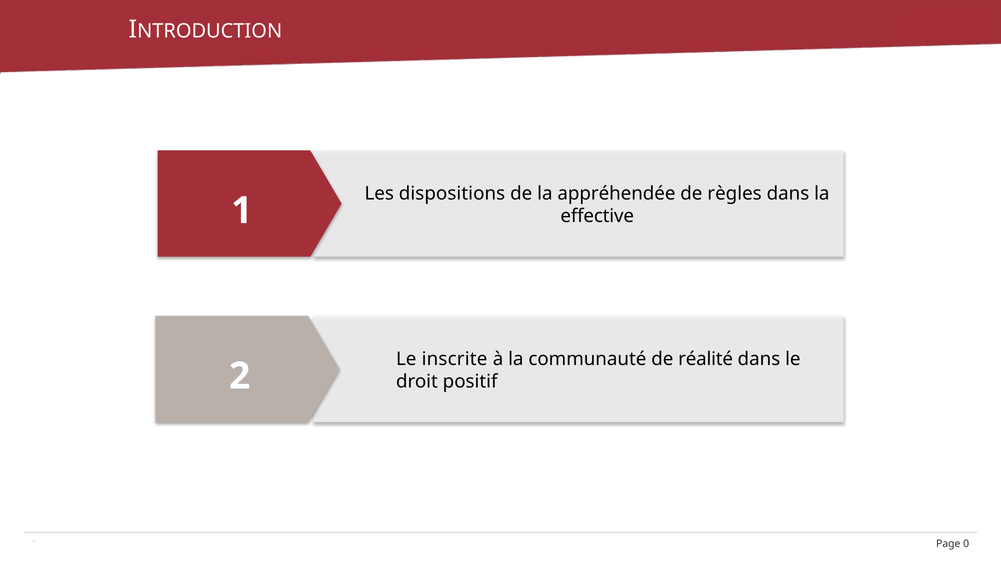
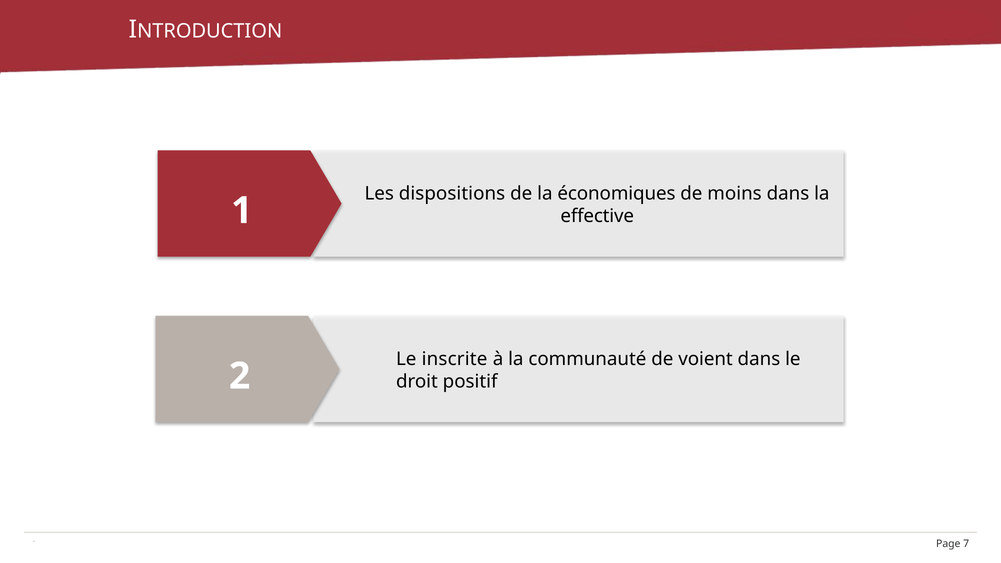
appréhendée: appréhendée -> économiques (616, 194)
règles: règles -> moins (735, 194)
réalité: réalité -> voient (706, 359)
0: 0 -> 7 (966, 544)
